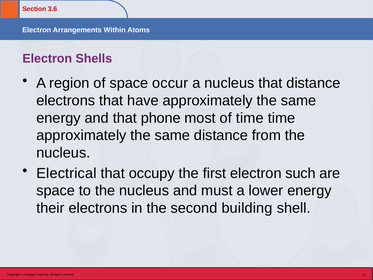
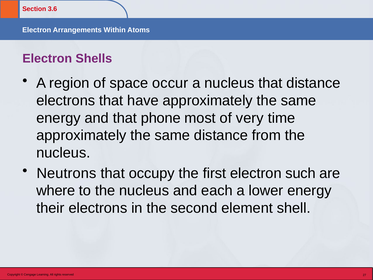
of time: time -> very (250, 118)
Electrical: Electrical -> Neutrons (66, 173)
space: space -> where (56, 190)
must: must -> each (217, 190)
building: building -> element (247, 208)
